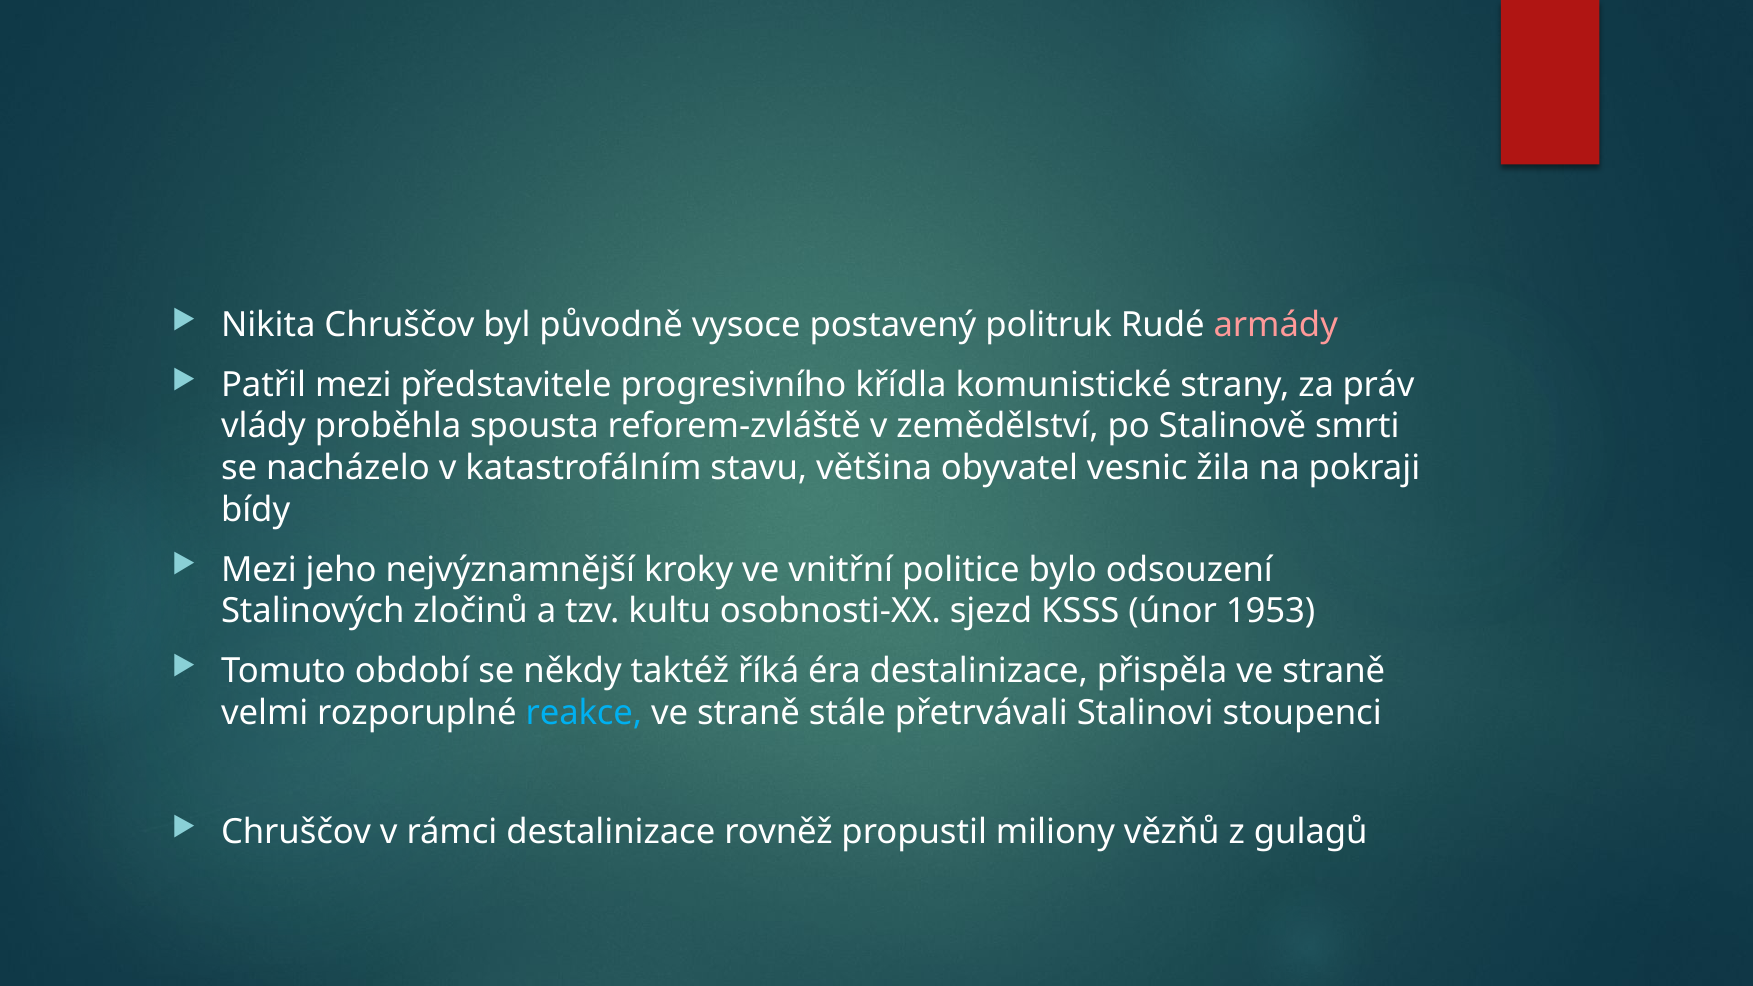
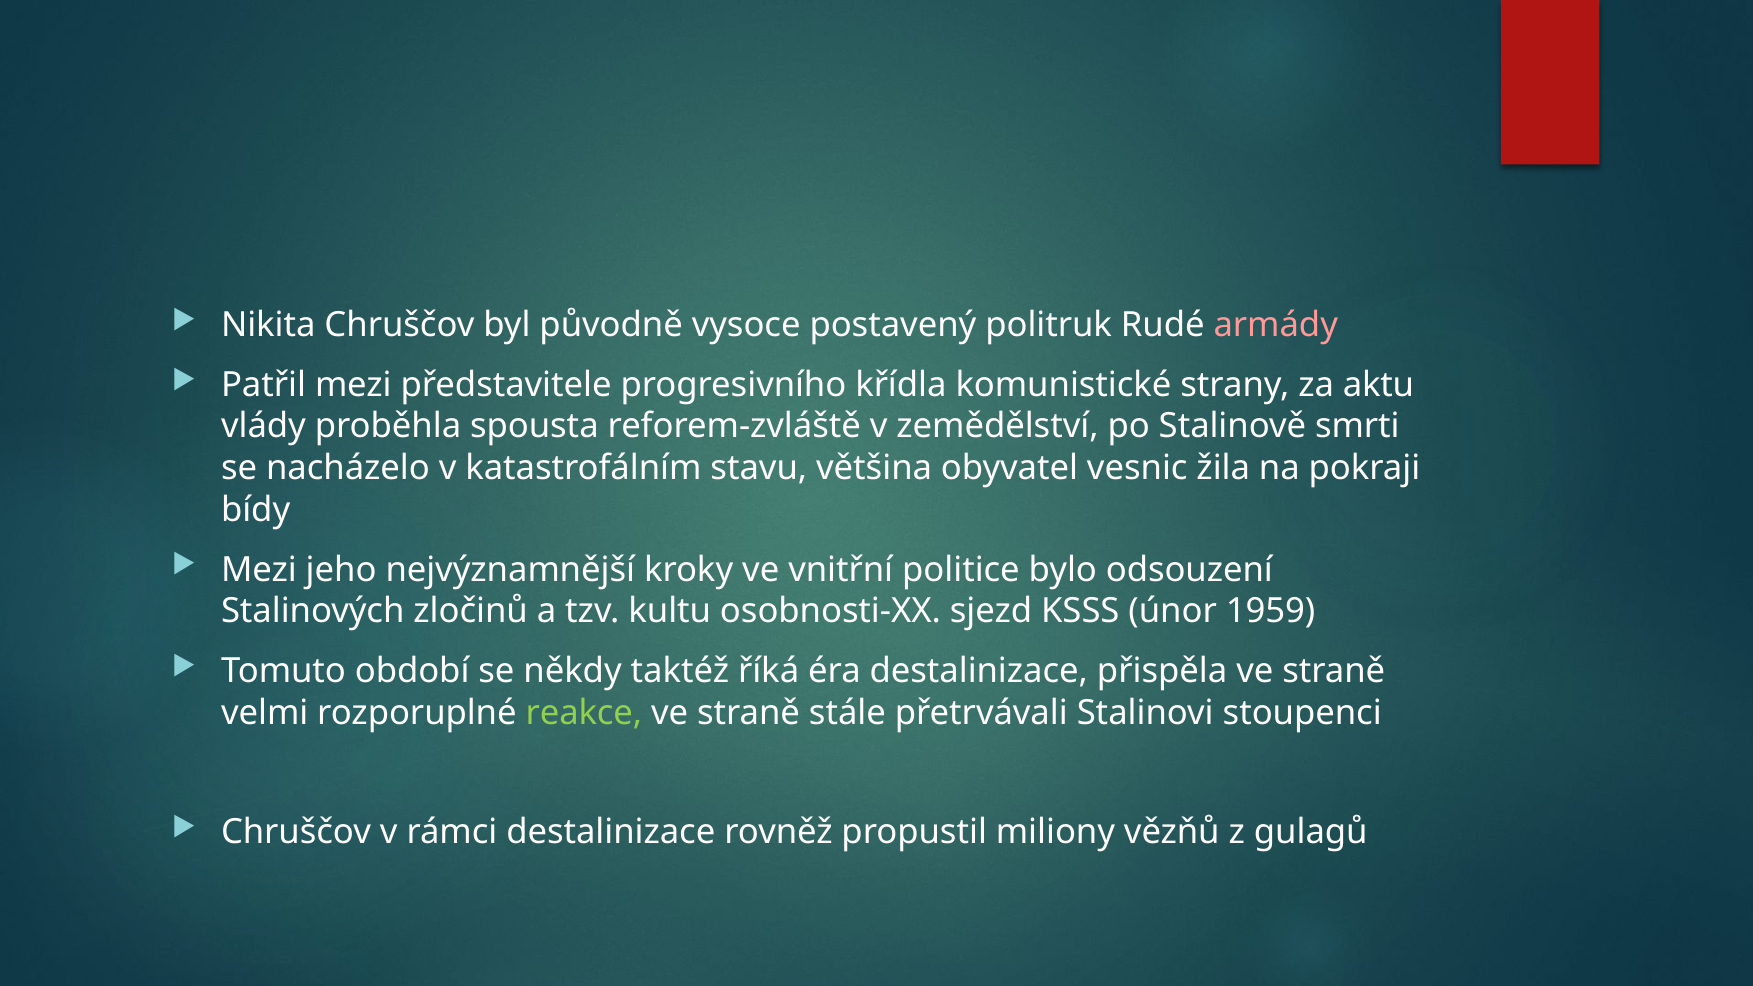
práv: práv -> aktu (1379, 385)
1953: 1953 -> 1959 (1270, 611)
reakce colour: light blue -> light green (584, 713)
